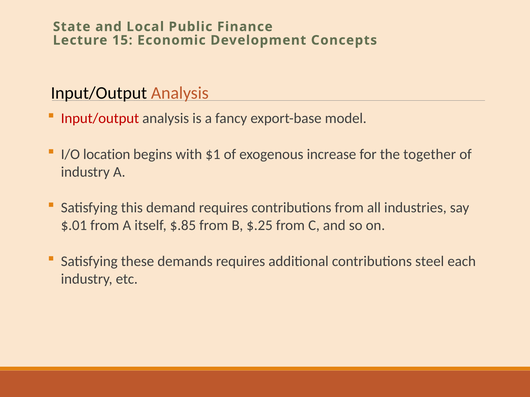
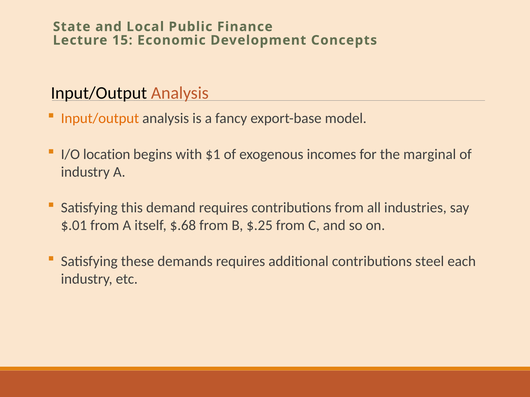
Input/output colour: red -> orange (100, 119)
increase: increase -> incomes (331, 154)
together: together -> marginal (430, 154)
$.85: $.85 -> $.68 (183, 226)
